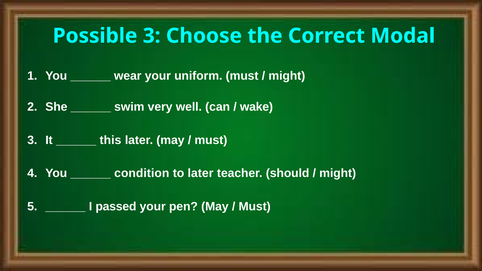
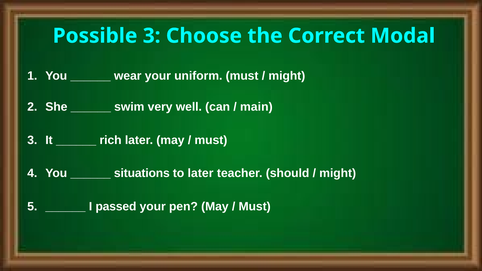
wake: wake -> main (256, 107)
this: this -> rich (111, 140)
condition: condition -> situations (142, 173)
